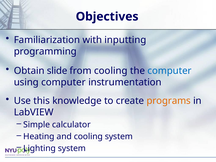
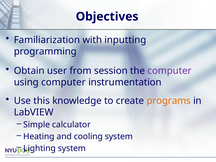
slide: slide -> user (57, 71)
from cooling: cooling -> session (111, 71)
computer colour: blue -> purple (170, 71)
